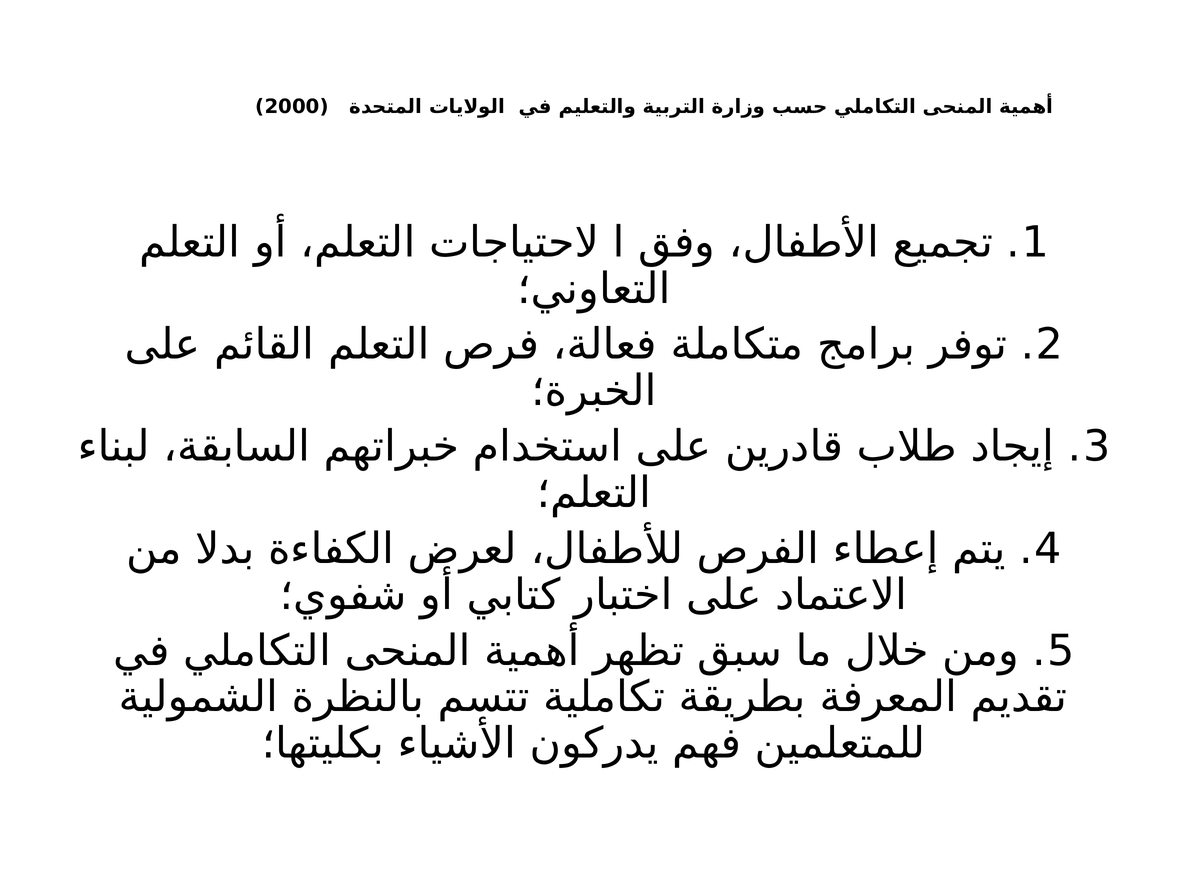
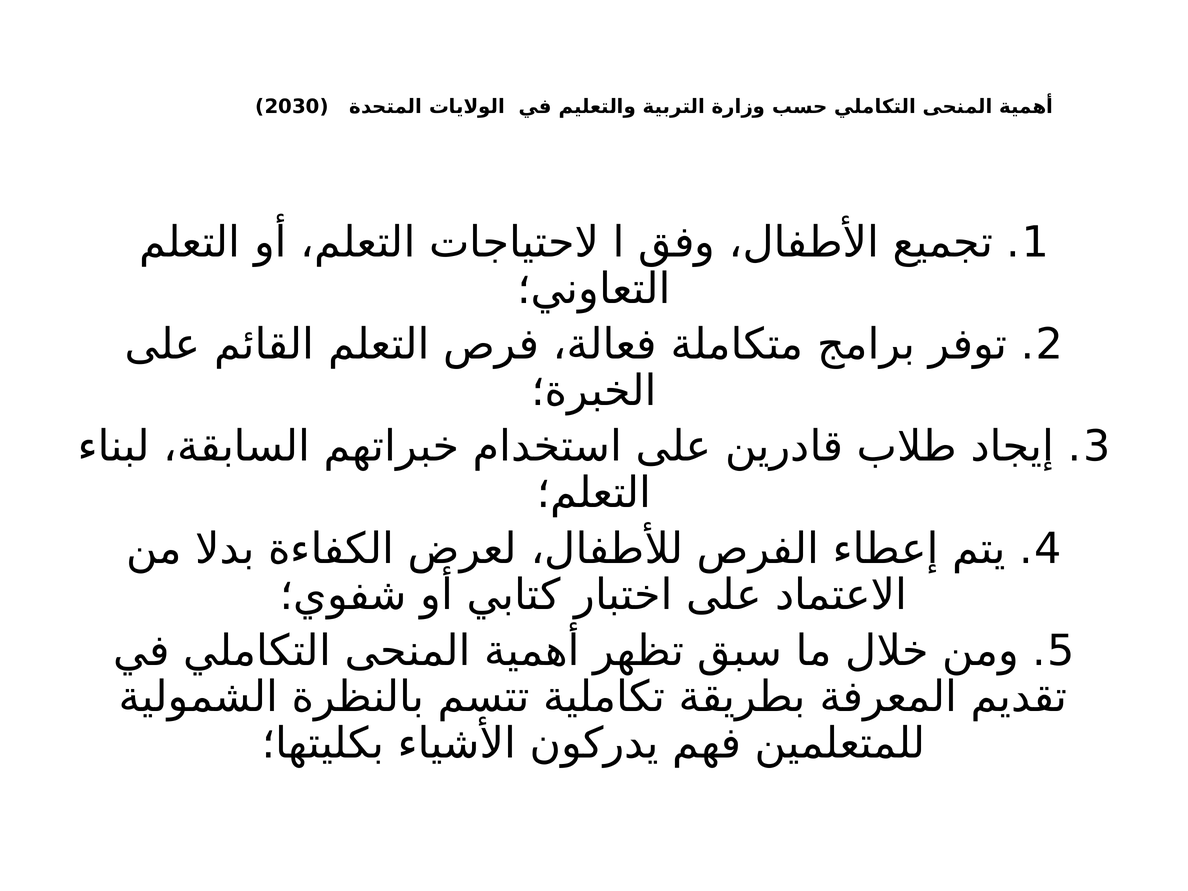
2000: 2000 -> 2030 (292, 107)
